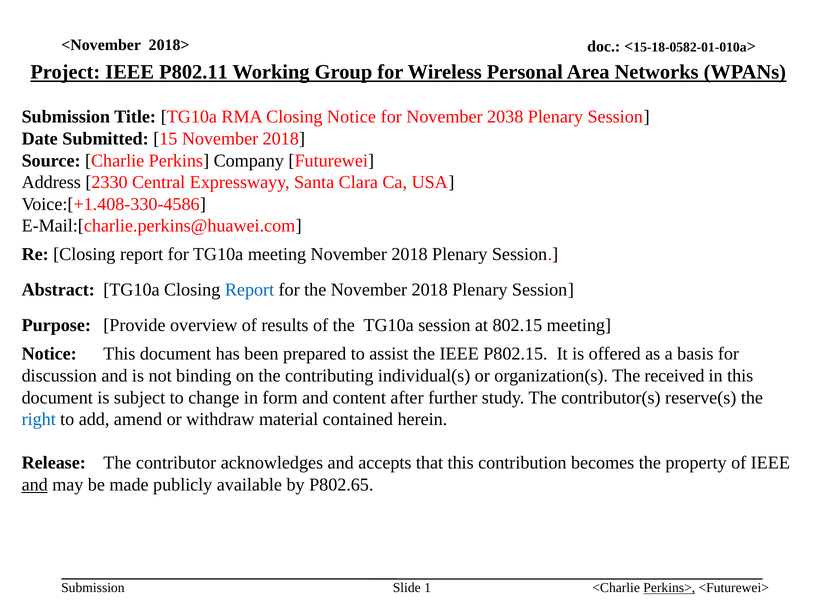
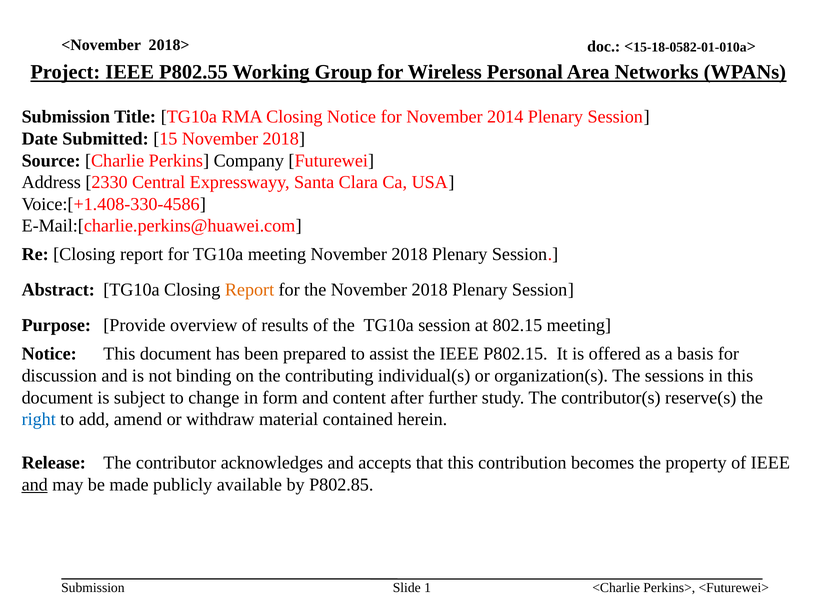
P802.11: P802.11 -> P802.55 (194, 72)
2038: 2038 -> 2014 (505, 117)
Report colour: blue -> orange (250, 290)
received: received -> sessions (674, 376)
P802.65: P802.65 -> P802.85 (341, 484)
Perkins> underline: present -> none (669, 588)
